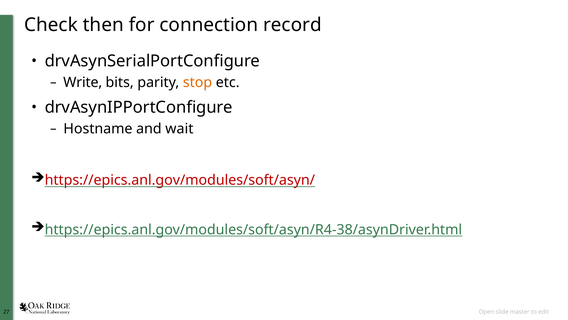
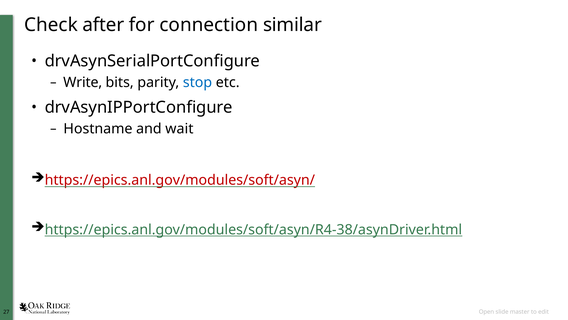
then: then -> after (103, 25)
record: record -> similar (292, 25)
stop colour: orange -> blue (198, 82)
